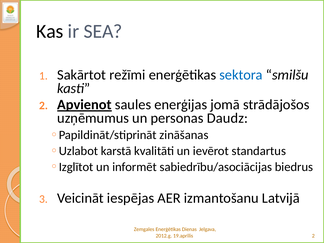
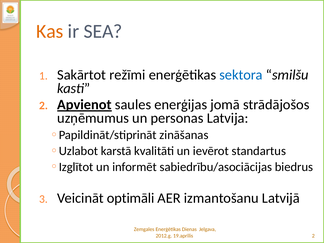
Kas colour: black -> orange (50, 31)
Daudz: Daudz -> Latvija (228, 118)
iespējas: iespējas -> optimāli (131, 198)
